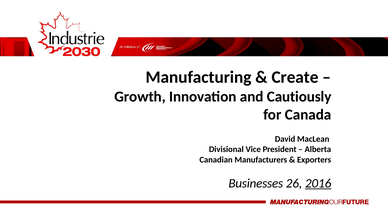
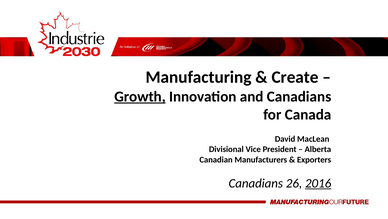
Growth underline: none -> present (140, 96)
and Cautiously: Cautiously -> Canadians (299, 96)
Businesses: Businesses -> Canadians (256, 183)
